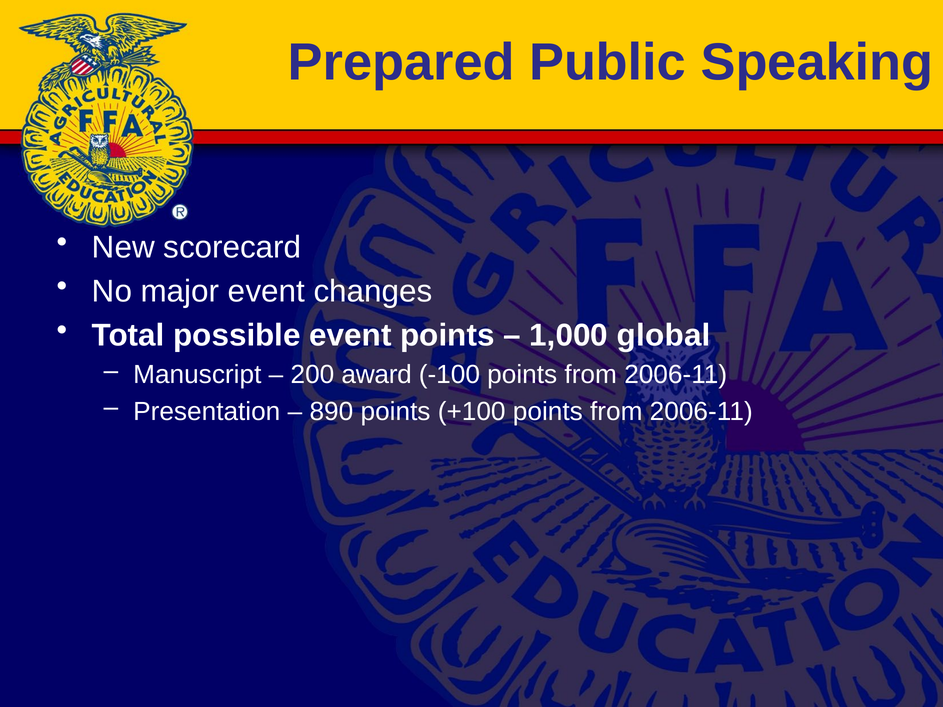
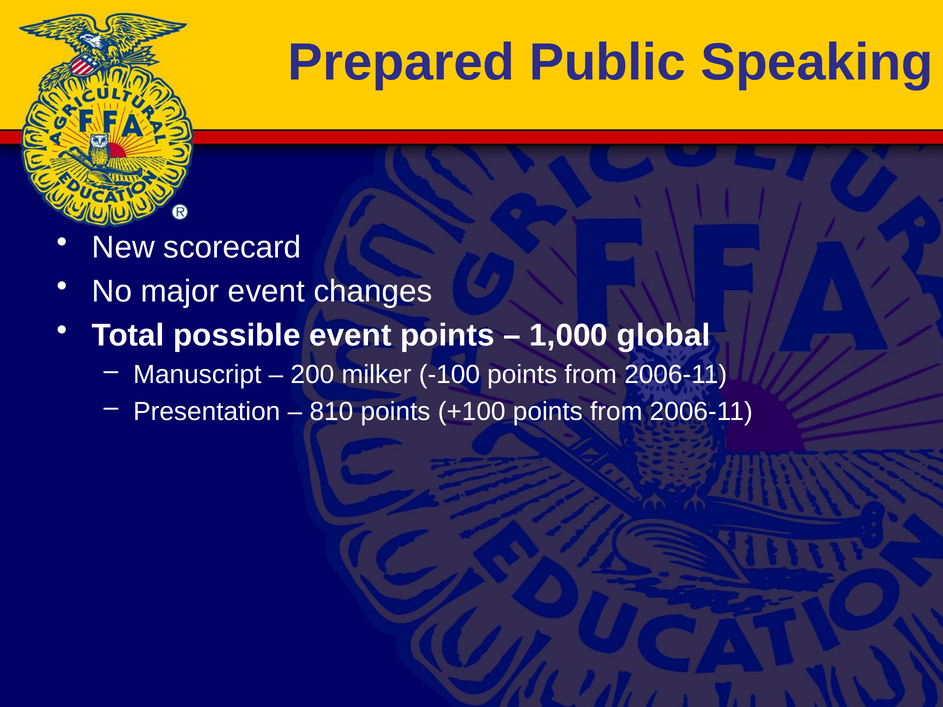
award: award -> milker (377, 375)
890: 890 -> 810 (331, 412)
